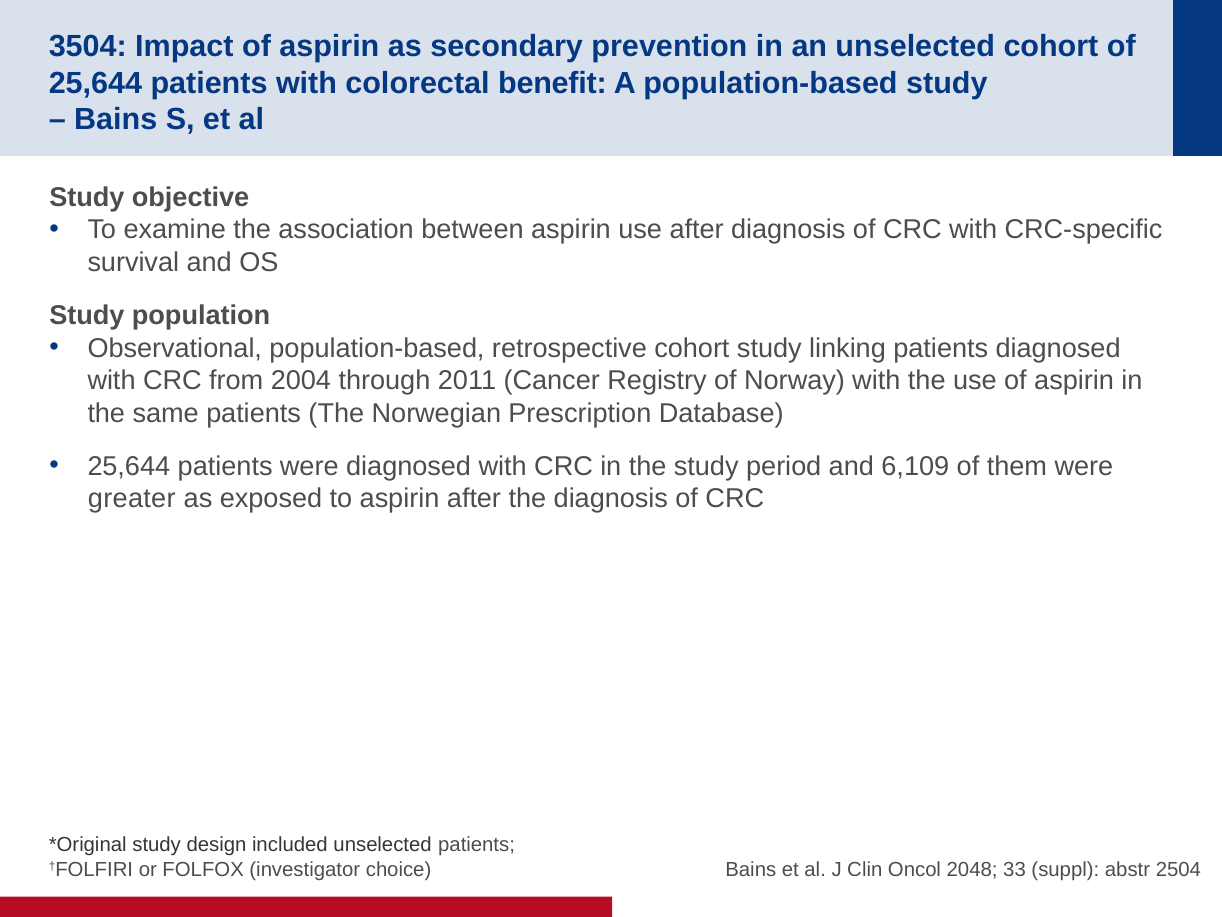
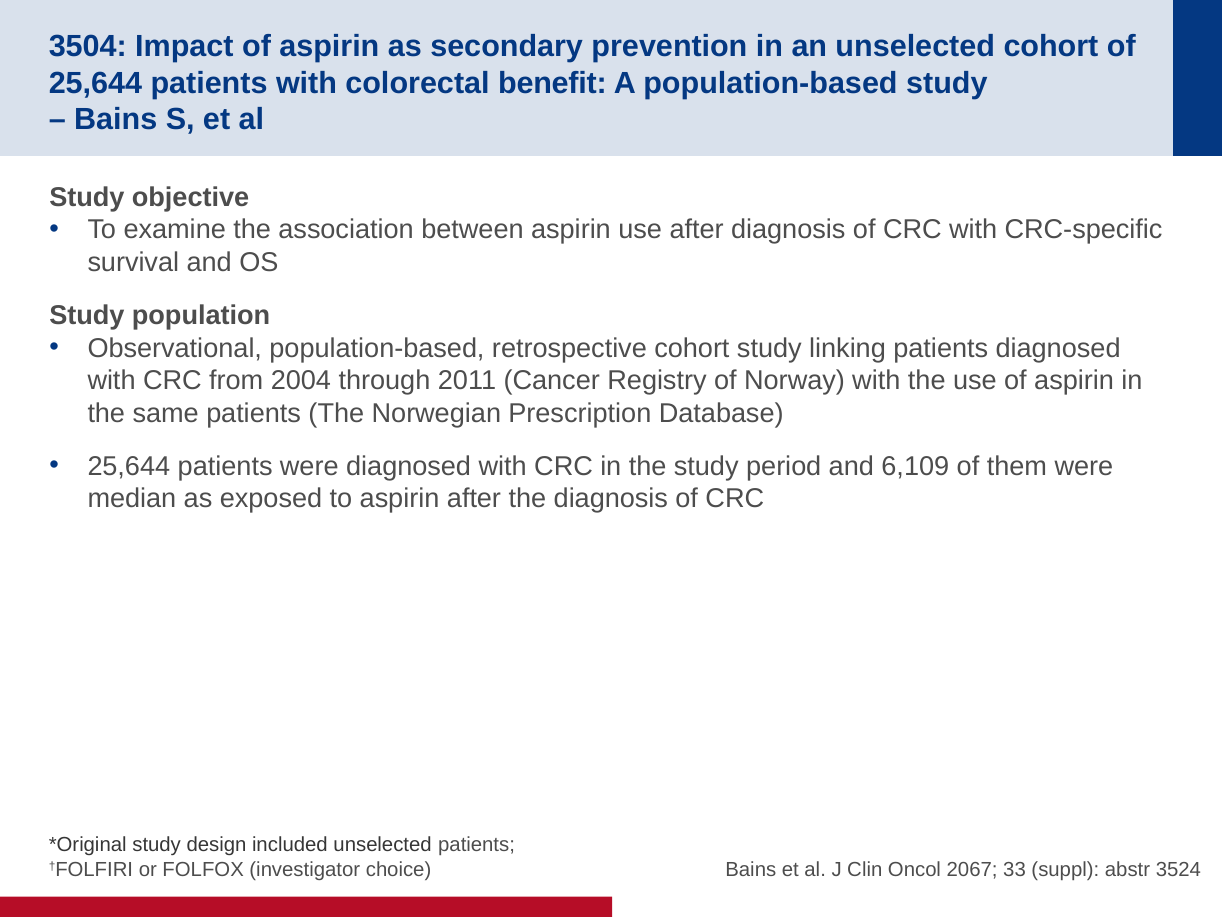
greater: greater -> median (132, 499)
2048: 2048 -> 2067 (972, 869)
2504: 2504 -> 3524 (1178, 869)
